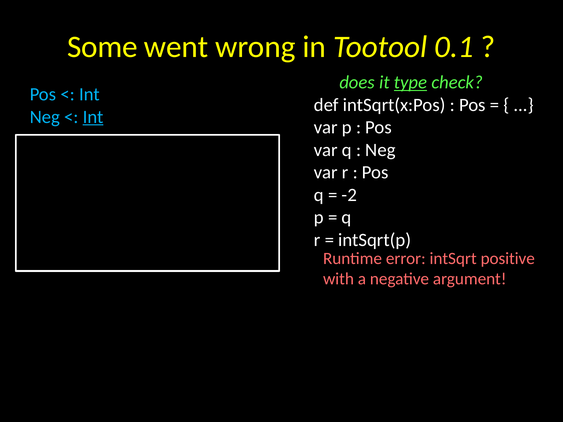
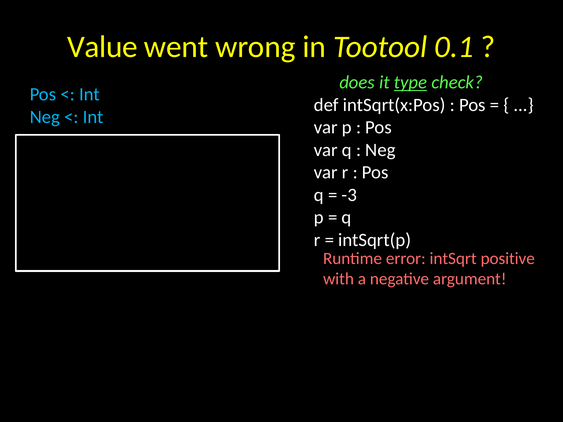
Some: Some -> Value (102, 47)
Int underline: present -> none (93, 117)
-2: -2 -> -3 (349, 195)
